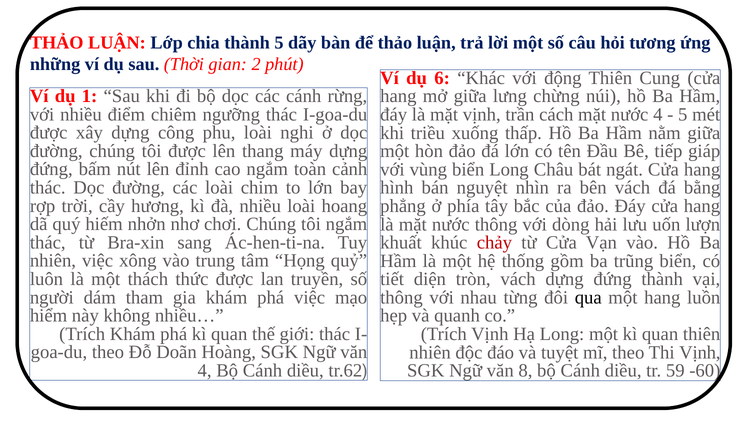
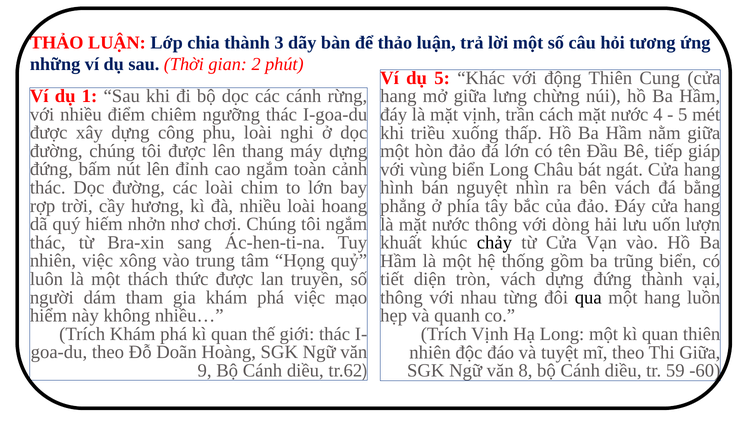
thành 5: 5 -> 3 (279, 43)
dụ 6: 6 -> 5 (442, 78)
chảy colour: red -> black (494, 242)
Thi Vịnh: Vịnh -> Giữa (700, 352)
4: 4 -> 9 (205, 370)
